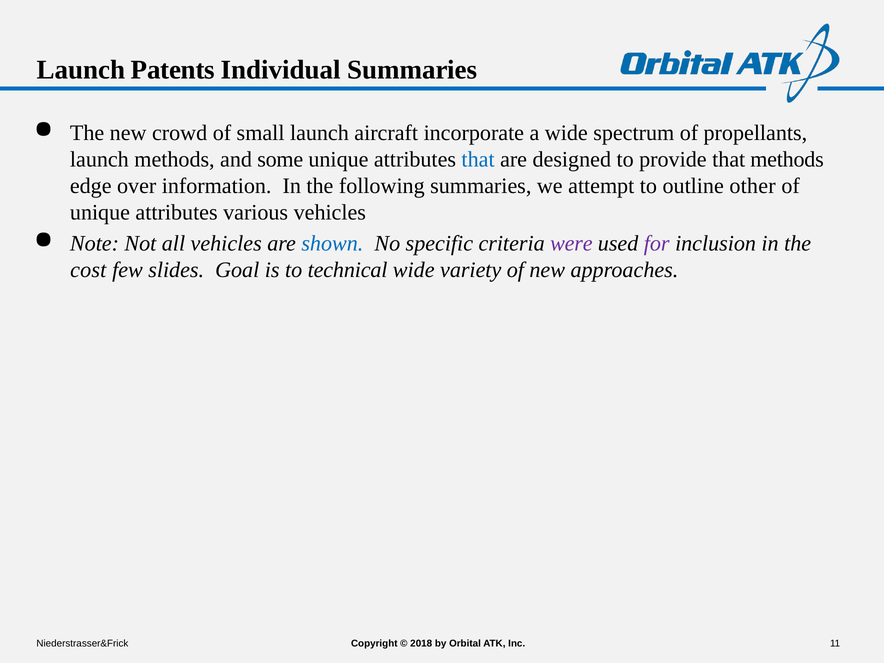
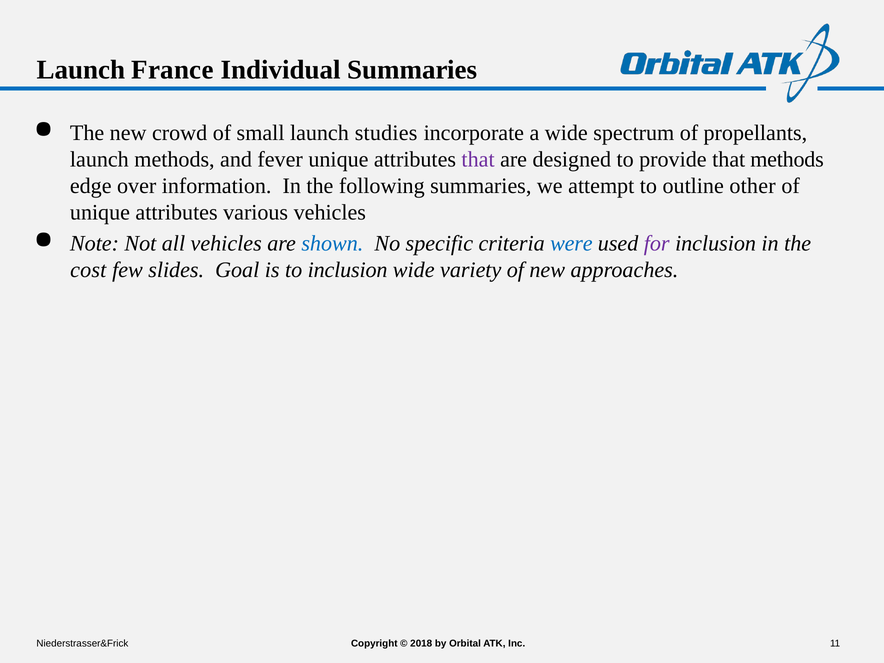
Patents: Patents -> France (173, 70)
aircraft: aircraft -> studies (386, 133)
some: some -> fever (280, 160)
that colour: blue -> purple (478, 160)
were colour: purple -> blue (571, 243)
to technical: technical -> inclusion (348, 270)
